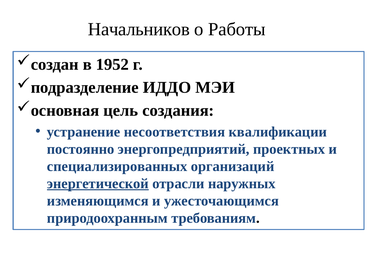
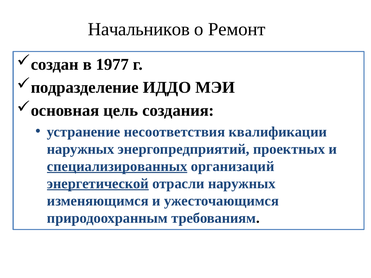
Работы: Работы -> Ремонт (237, 29)
1952: 1952 -> 1977 (112, 64)
постоянно: постоянно -> наружных (81, 149)
специализированных underline: none -> present (117, 166)
